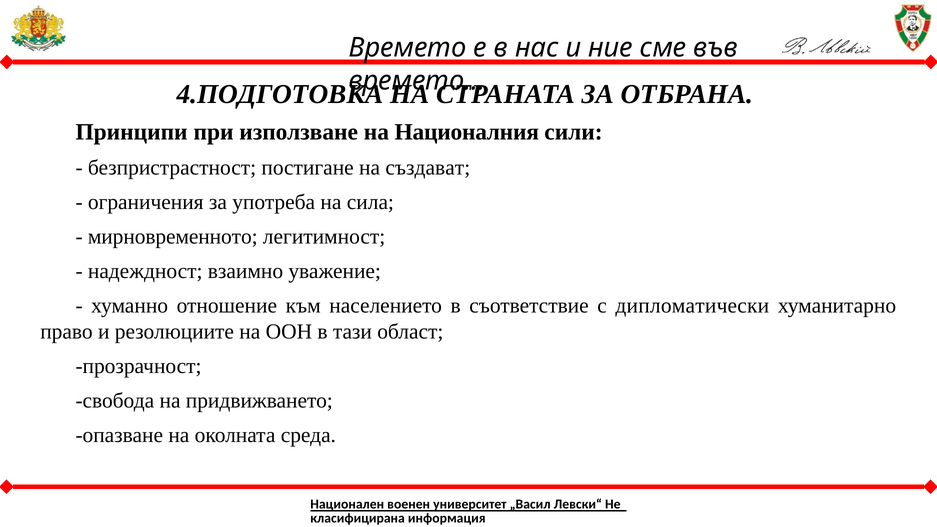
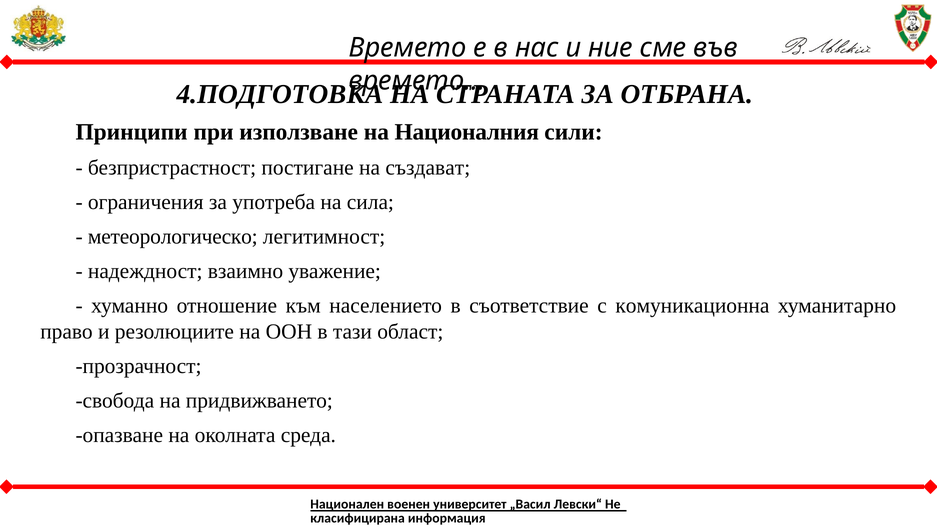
мирновременното: мирновременното -> метеорологическо (173, 237)
дипломатически: дипломатически -> комуникационна (692, 306)
